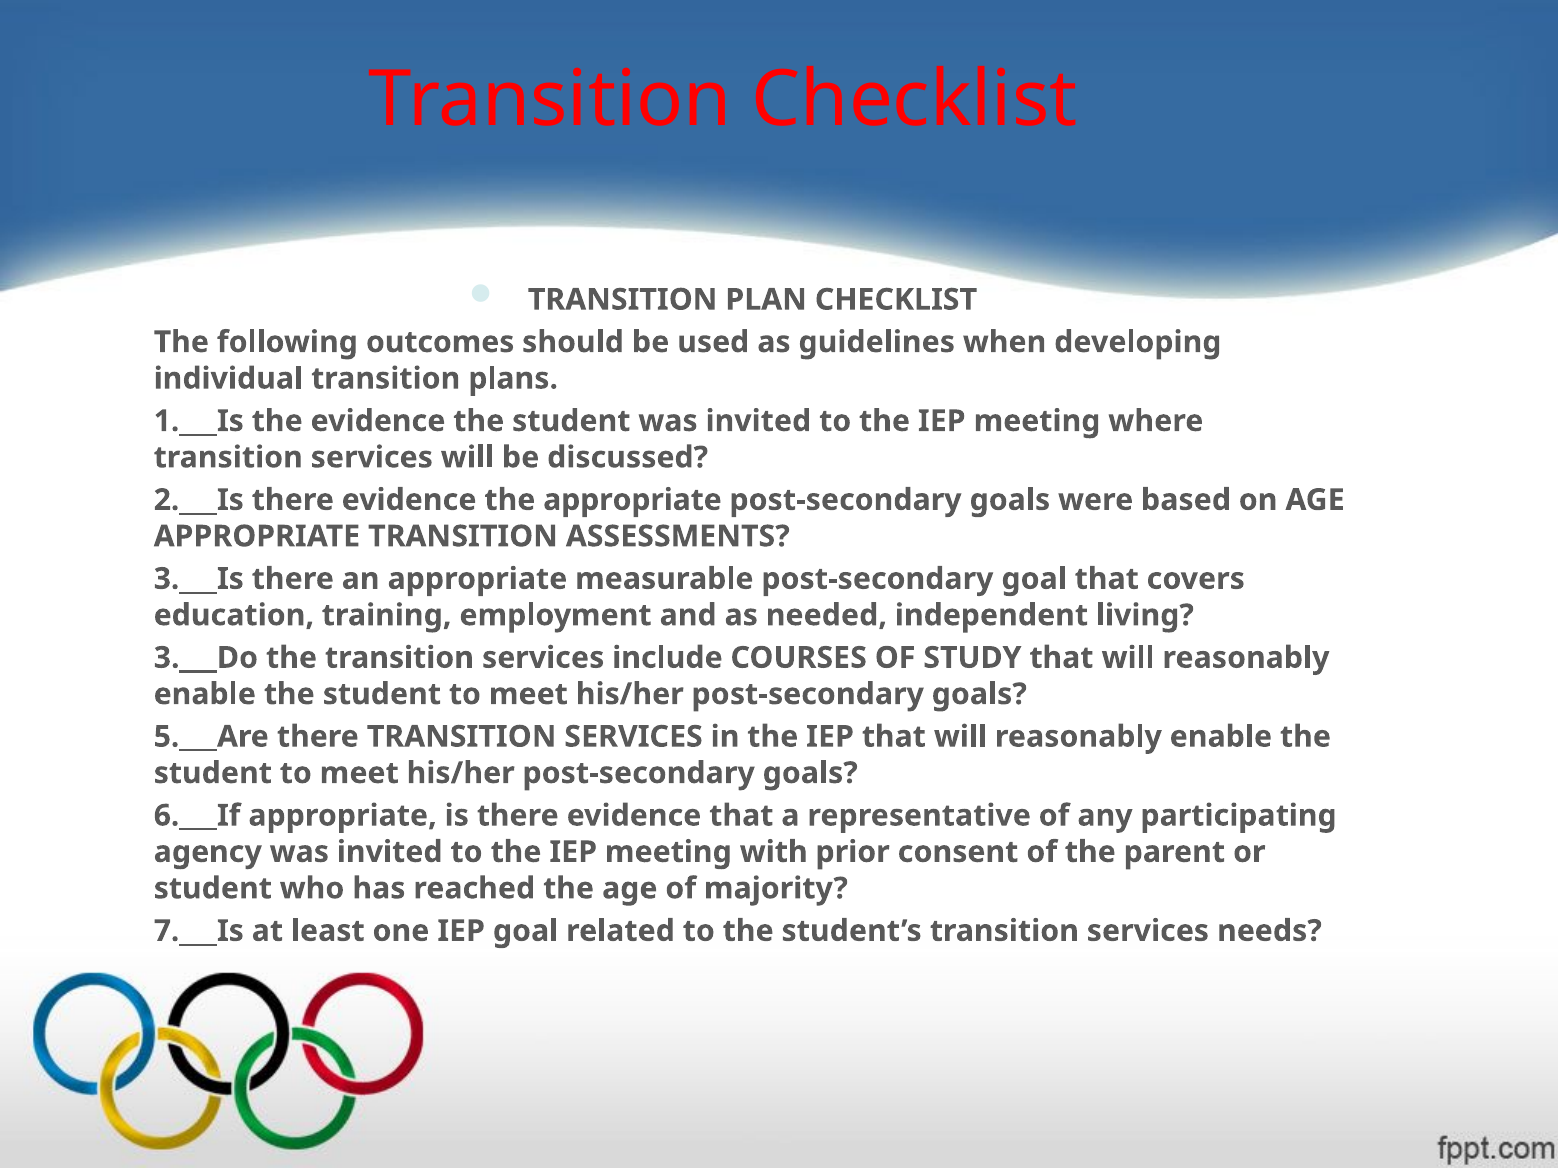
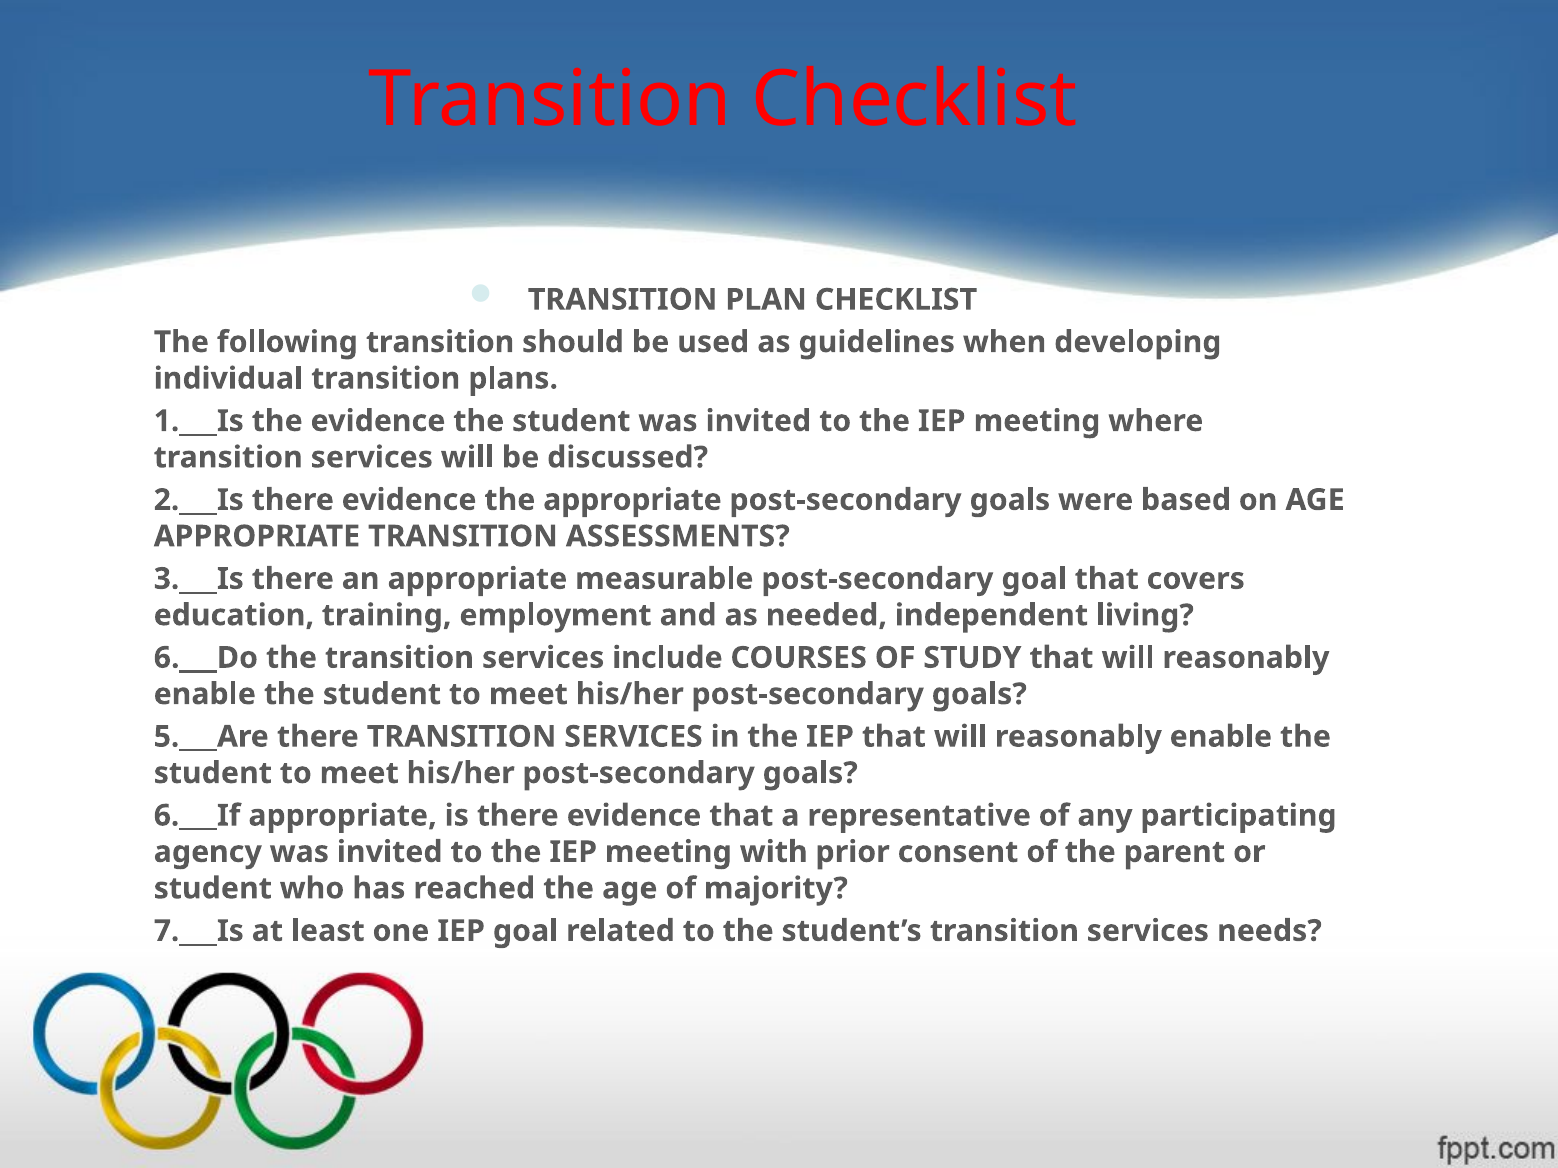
following outcomes: outcomes -> transition (440, 342)
3.___Do: 3.___Do -> 6.___Do (206, 658)
